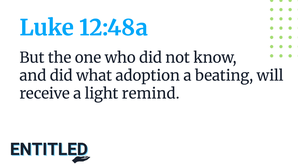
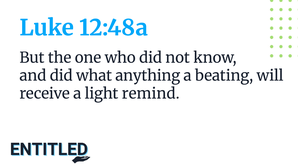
adoption: adoption -> anything (148, 76)
